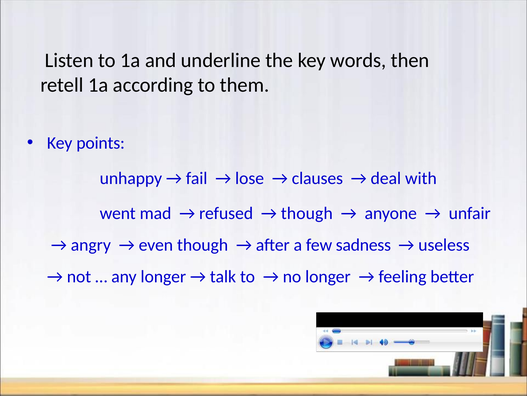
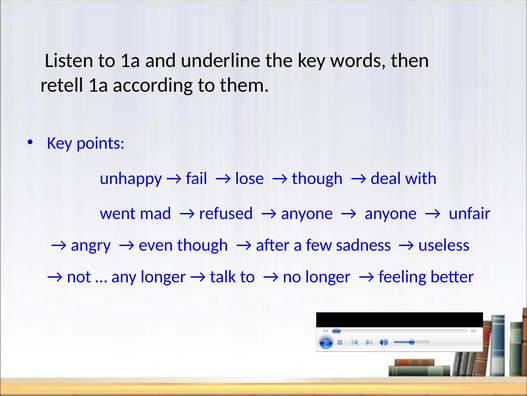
clauses: clauses -> though (317, 178)
though: though -> anyone (307, 213)
